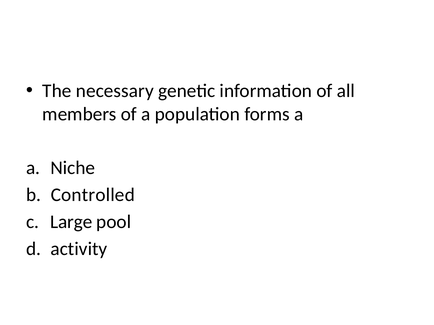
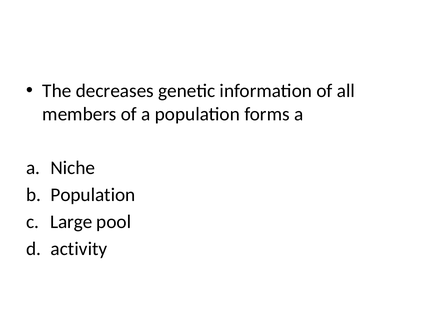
necessary: necessary -> decreases (115, 91)
Controlled: Controlled -> Population (93, 195)
